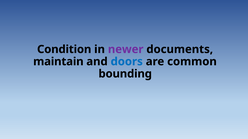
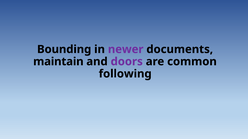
Condition: Condition -> Bounding (64, 49)
doors colour: blue -> purple (127, 62)
bounding: bounding -> following (125, 74)
